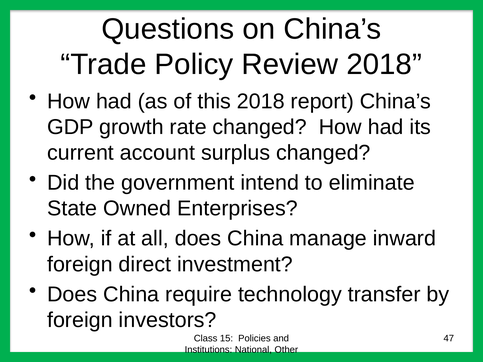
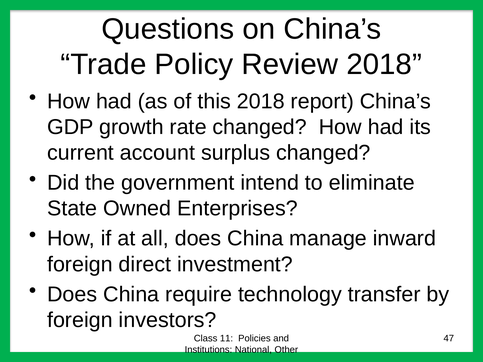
15: 15 -> 11 (227, 339)
